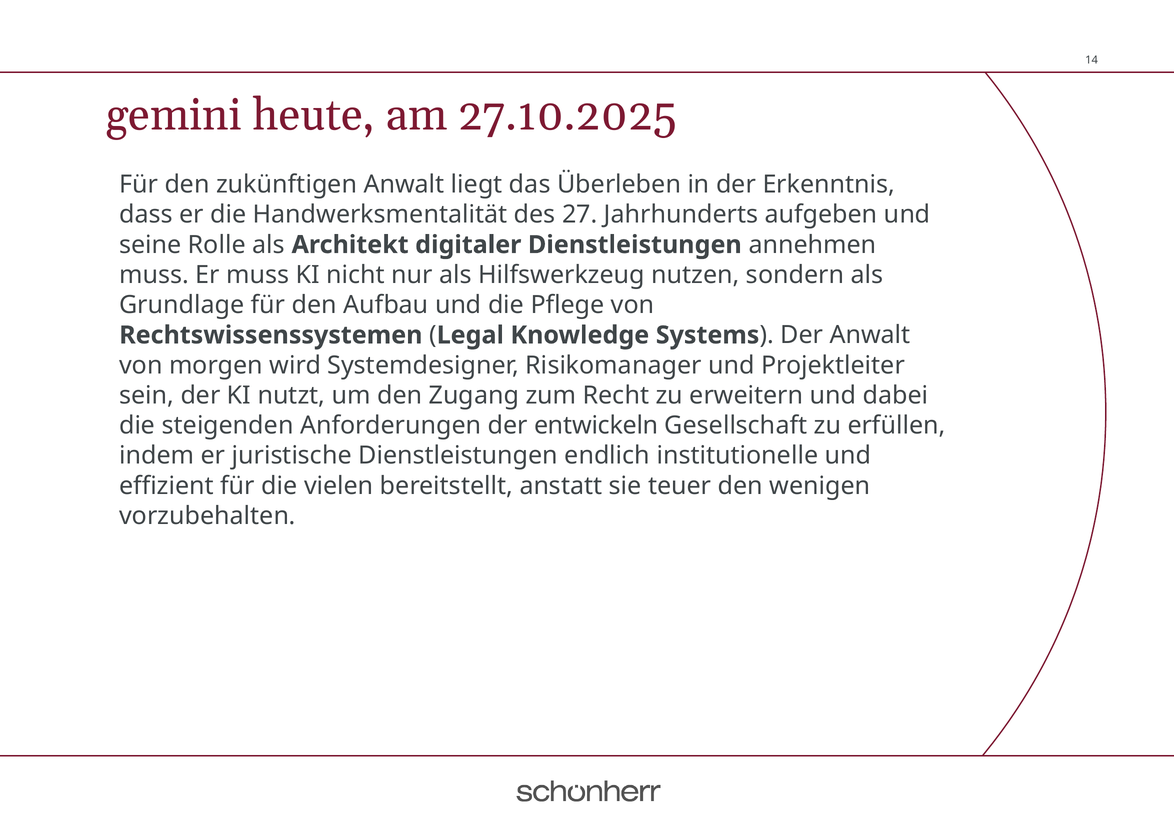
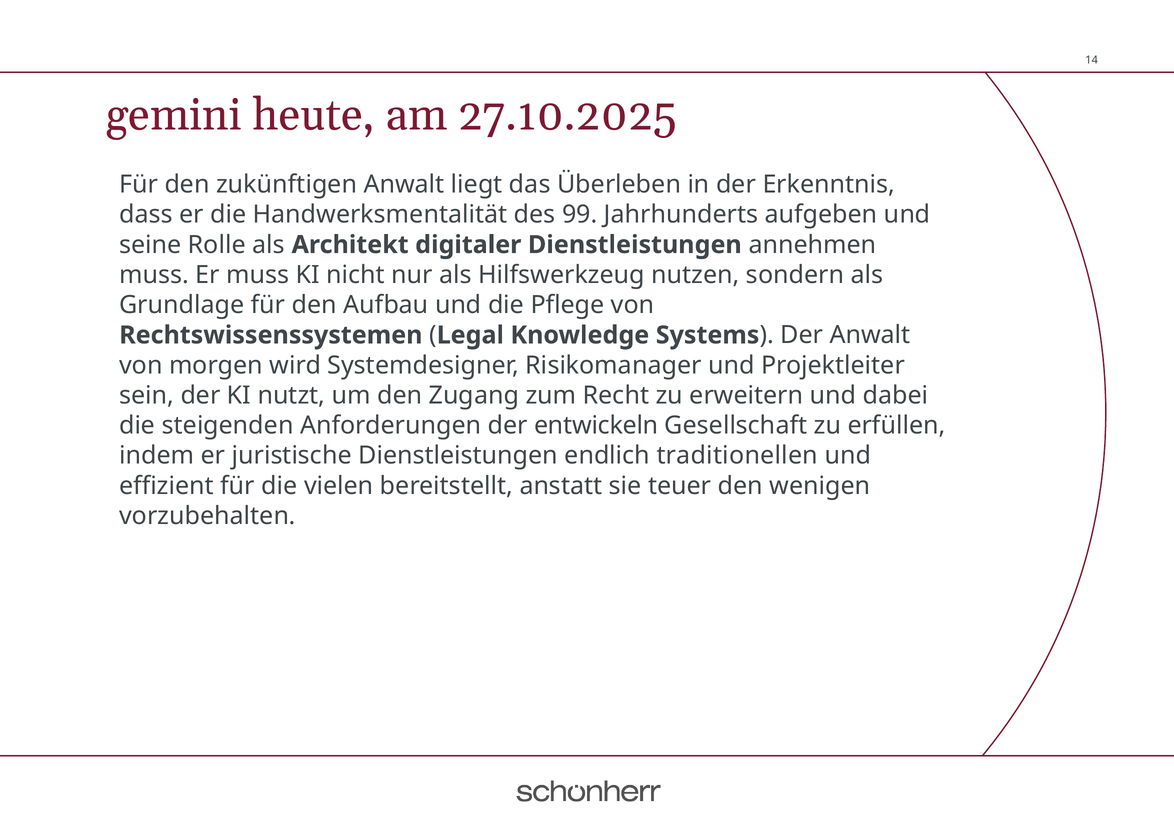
27: 27 -> 99 (580, 215)
institutionelle: institutionelle -> traditionellen (737, 456)
